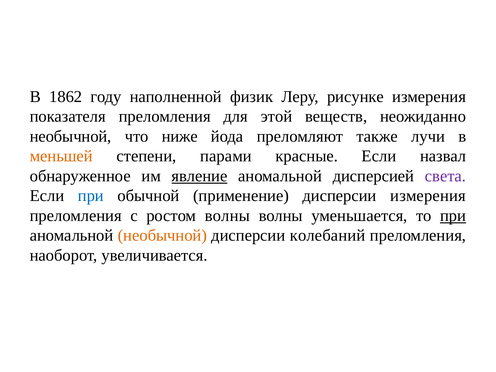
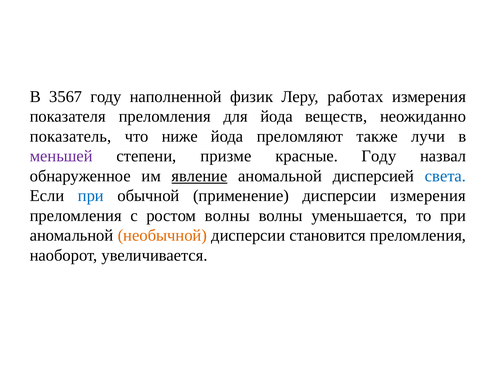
1862: 1862 -> 3567 (66, 97)
рисунке: рисунке -> работах (355, 97)
для этой: этой -> йода (277, 116)
необычной: необычной -> показатель (71, 136)
меньшей colour: orange -> purple (61, 156)
парами: парами -> призме (226, 156)
красные Если: Если -> Году (379, 156)
света colour: purple -> blue (445, 176)
при underline: present -> none (453, 216)
колебаний: колебаний -> становится (328, 236)
